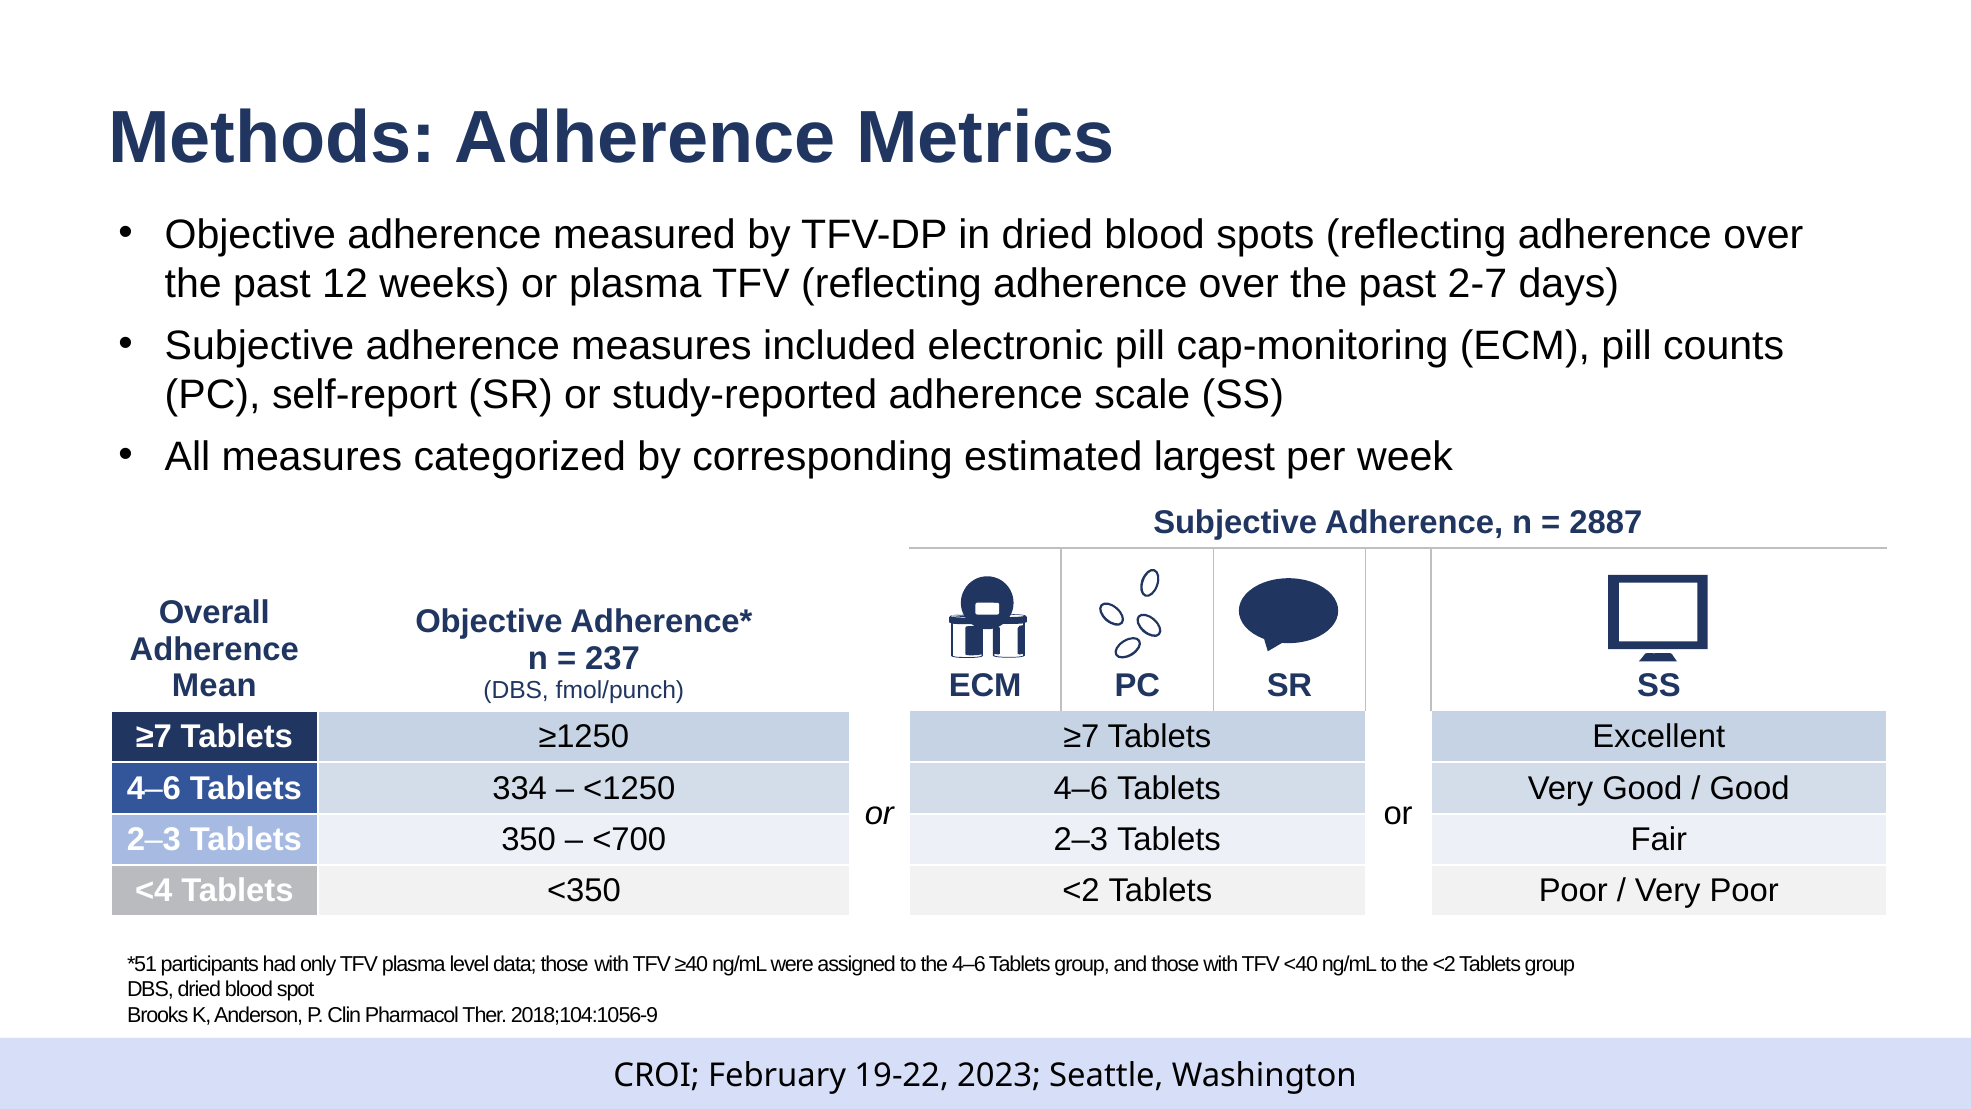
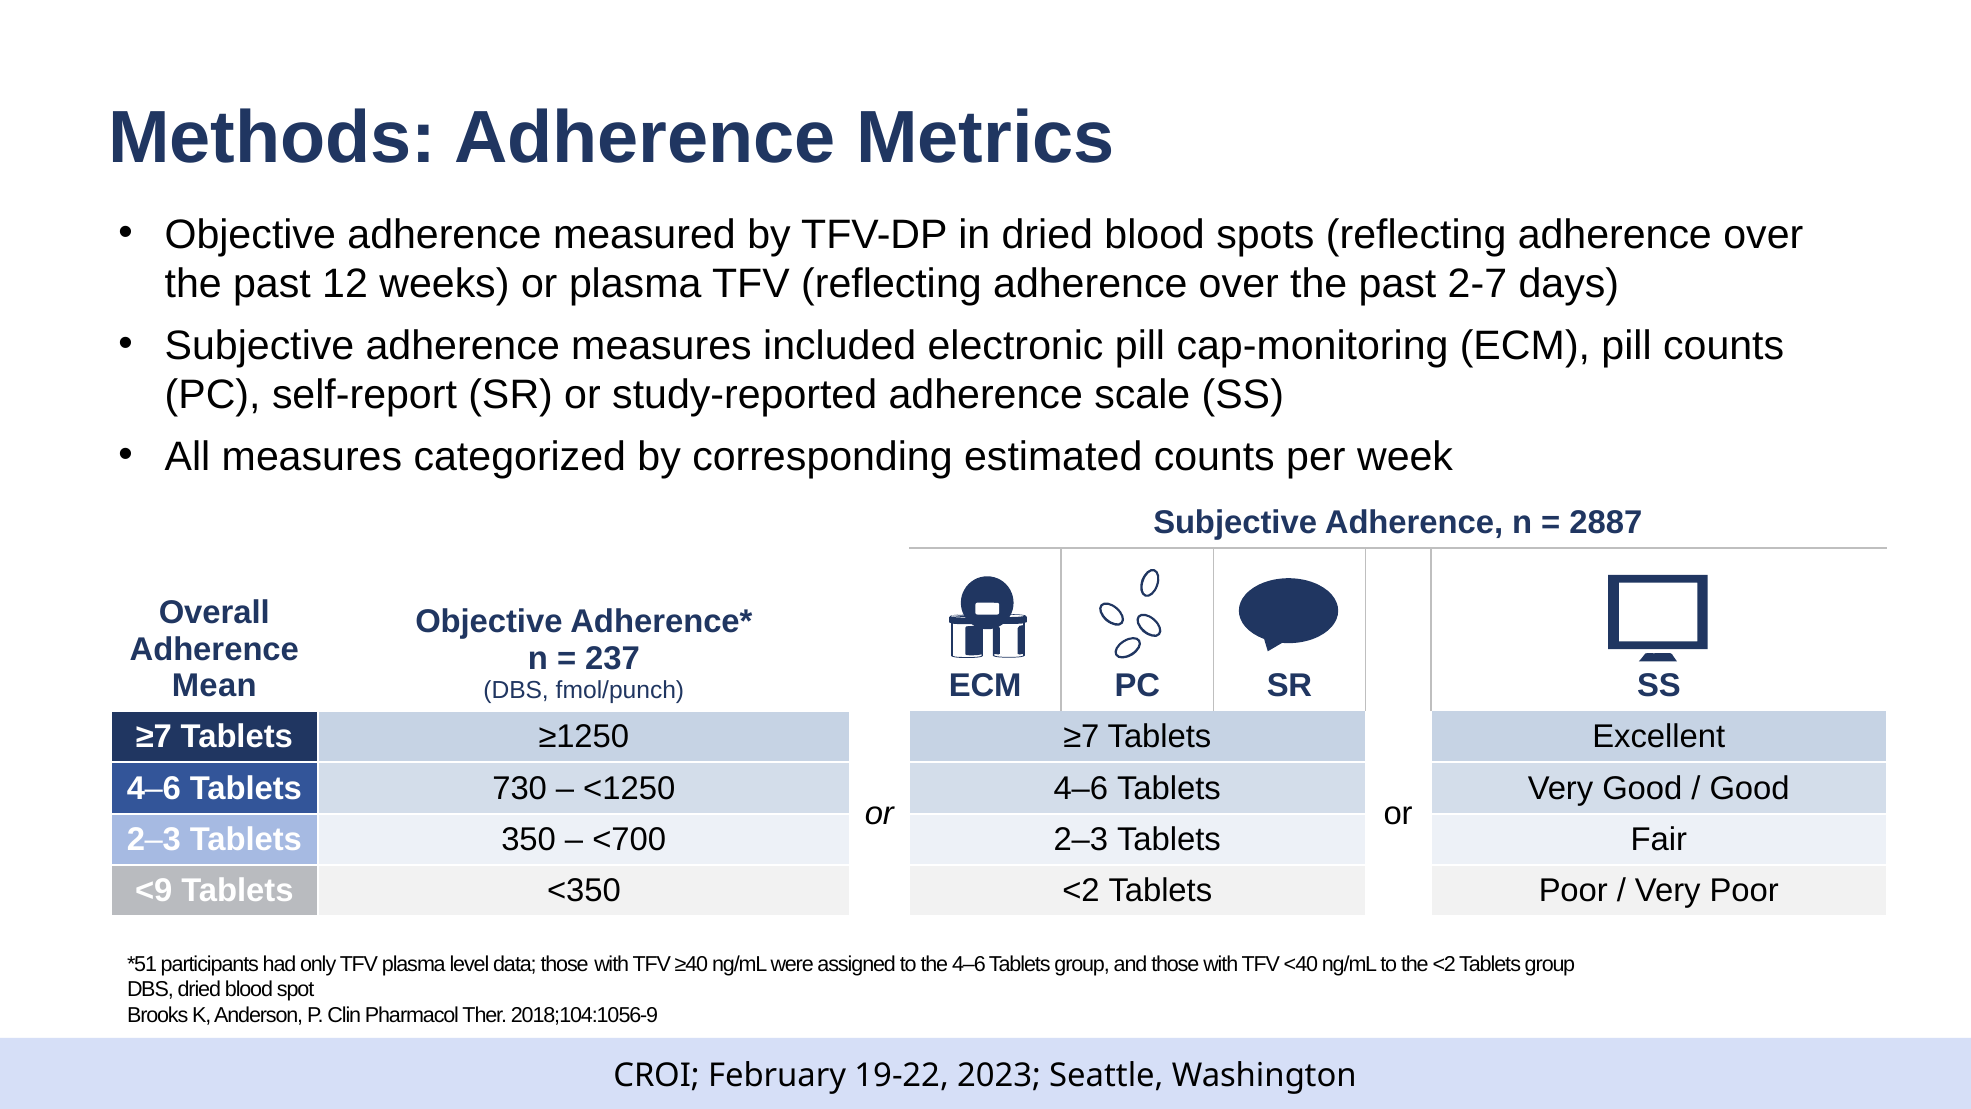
estimated largest: largest -> counts (1214, 456)
334: 334 -> 730 (520, 788)
<4: <4 -> <9 (154, 891)
